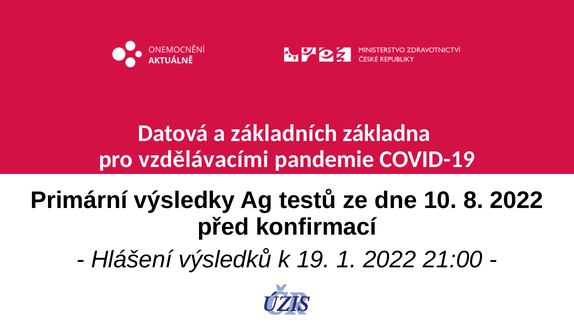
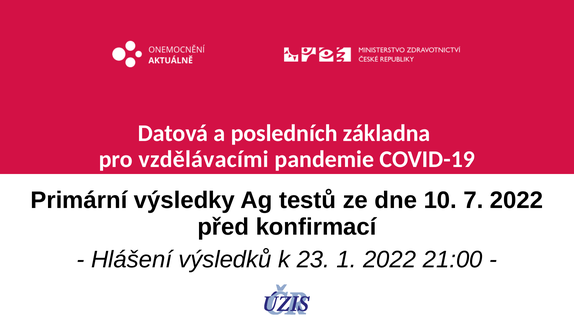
základních: základních -> posledních (284, 133)
8: 8 -> 7 (473, 200)
19: 19 -> 23 (313, 260)
